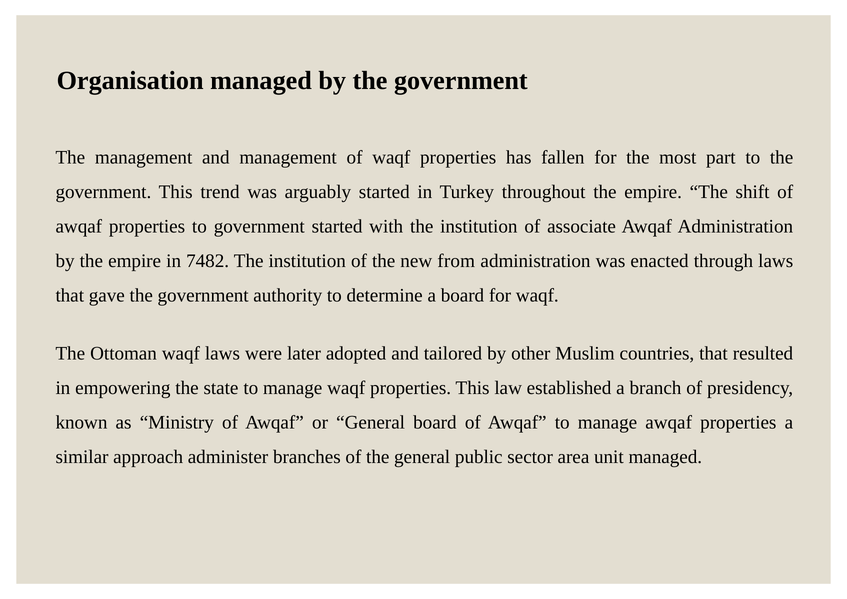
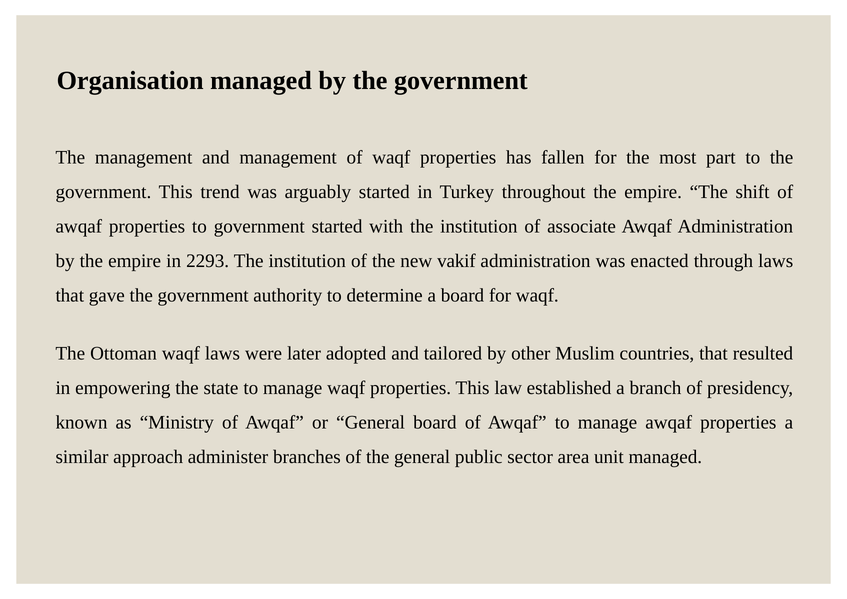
7482: 7482 -> 2293 (208, 261)
from: from -> vakif (456, 261)
